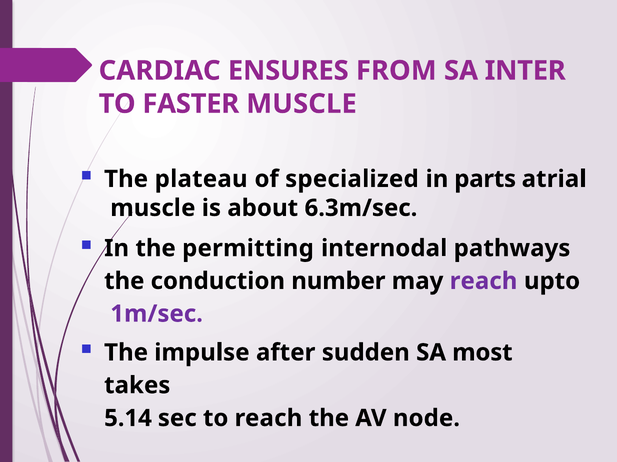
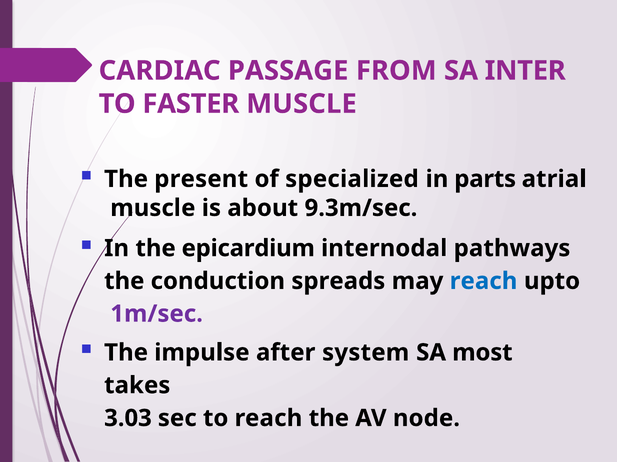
ENSURES: ENSURES -> PASSAGE (288, 71)
plateau: plateau -> present (201, 179)
6.3m/sec: 6.3m/sec -> 9.3m/sec (361, 208)
permitting: permitting -> epicardium (248, 249)
number: number -> spreads (338, 281)
reach colour: purple -> blue (484, 281)
sudden: sudden -> system (366, 353)
5.14: 5.14 -> 3.03 (128, 419)
